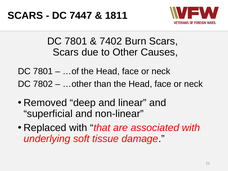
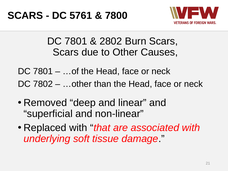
7447: 7447 -> 5761 (81, 16)
1811: 1811 -> 7800 (116, 16)
7402: 7402 -> 2802 (111, 41)
